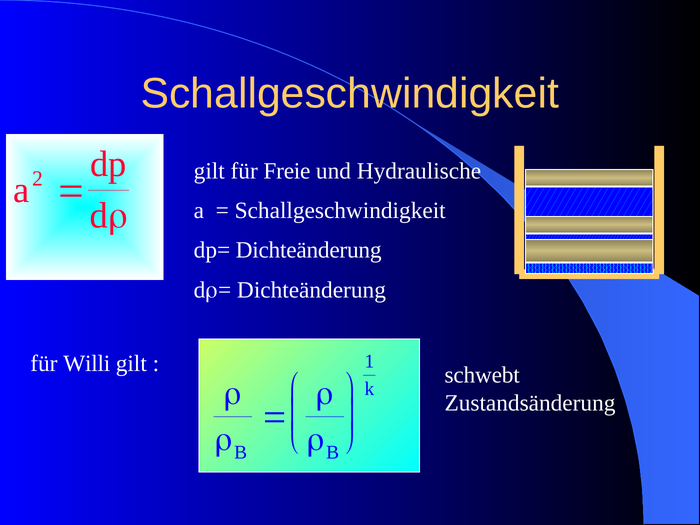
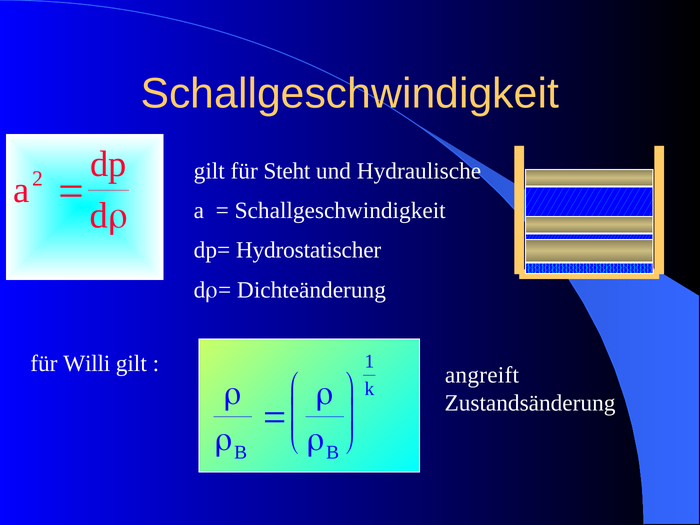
Freie: Freie -> Steht (287, 171)
dp= Dichteänderung: Dichteänderung -> Hydrostatischer (309, 250)
schwebt: schwebt -> angreift (482, 375)
